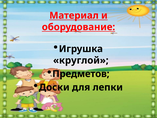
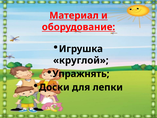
Предметов: Предметов -> Упражнять (81, 74)
